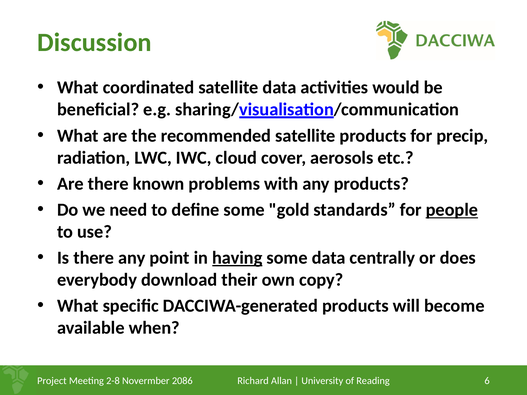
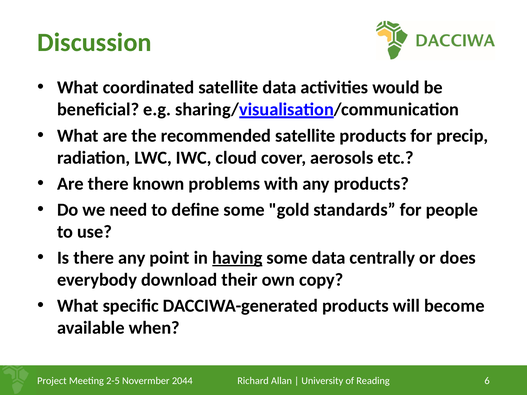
people underline: present -> none (452, 210)
2-8: 2-8 -> 2-5 (113, 381)
2086: 2086 -> 2044 (182, 381)
